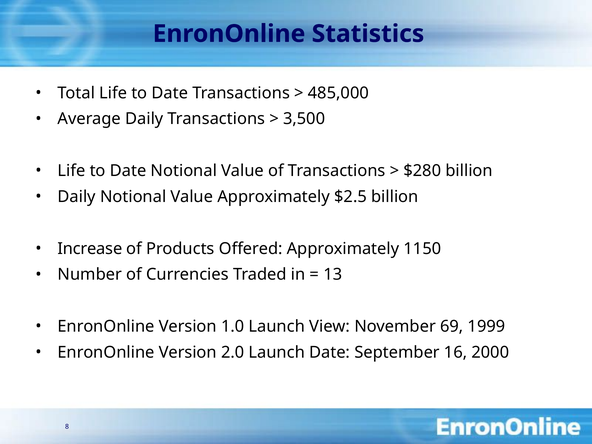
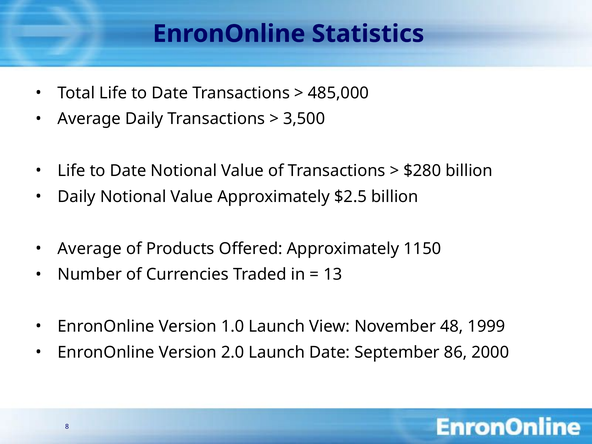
Increase: Increase -> Average (90, 249)
69: 69 -> 48 (452, 326)
16: 16 -> 86 (456, 352)
